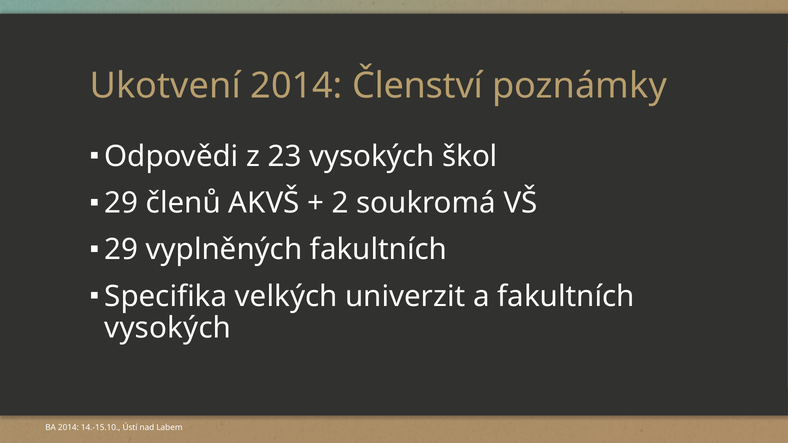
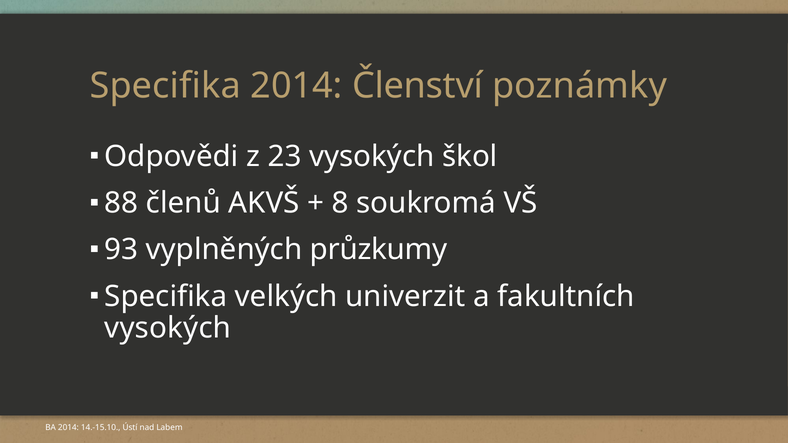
Ukotvení: Ukotvení -> Specifika (165, 86)
29: 29 -> 88 (121, 203)
2: 2 -> 8 (340, 203)
29: 29 -> 93 (121, 250)
vyplněných fakultních: fakultních -> průzkumy (379, 250)
